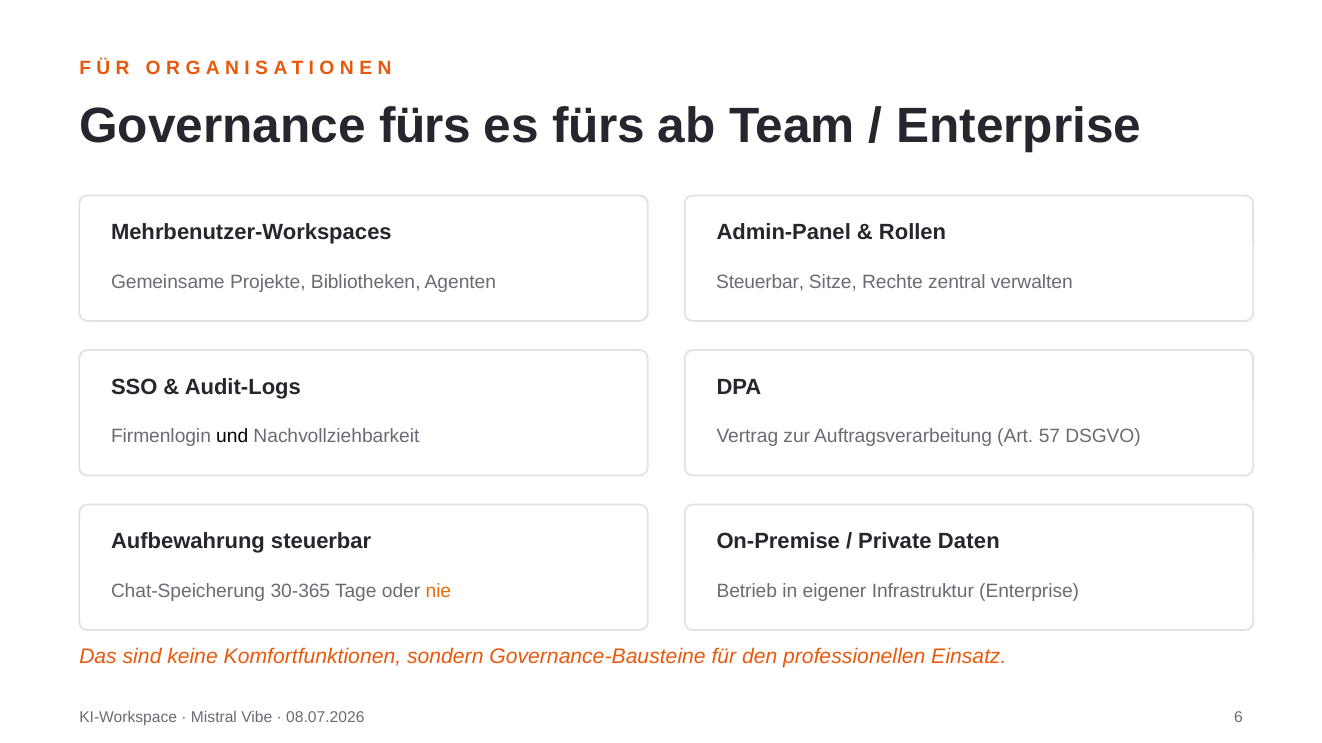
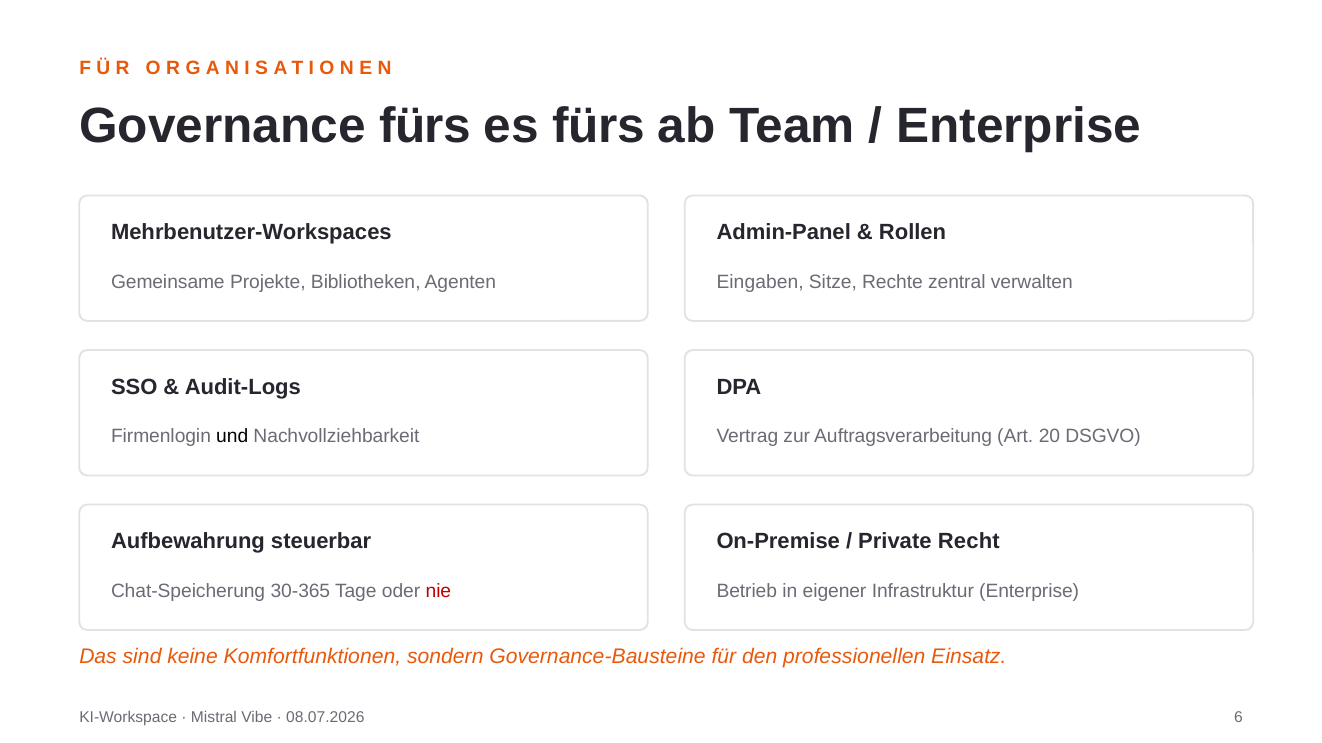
Steuerbar: Steuerbar -> Eingaben (760, 282)
57: 57 -> 20 (1049, 437)
Daten: Daten -> Recht (969, 542)
nie colour: orange -> red (438, 592)
